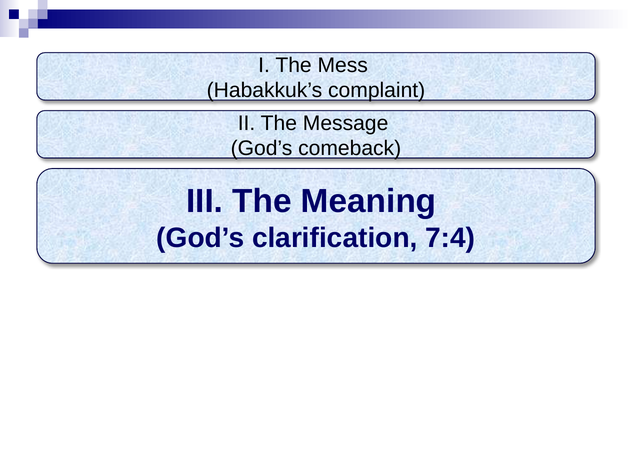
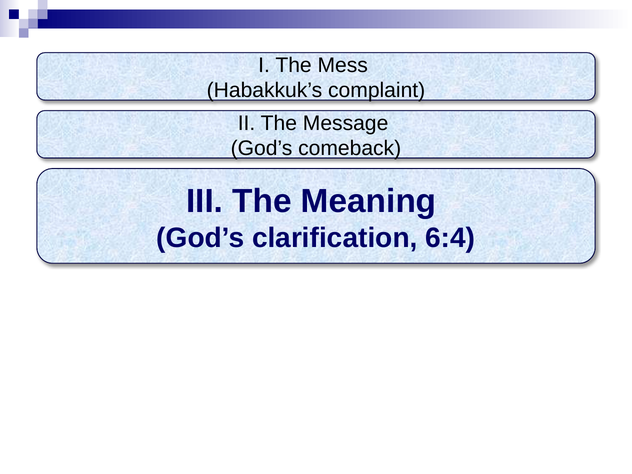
7:4: 7:4 -> 6:4 (450, 238)
